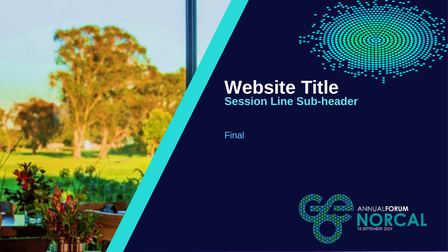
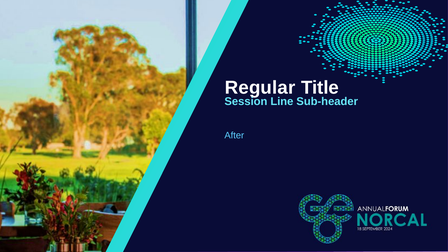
Website: Website -> Regular (260, 88)
Final: Final -> After (234, 136)
